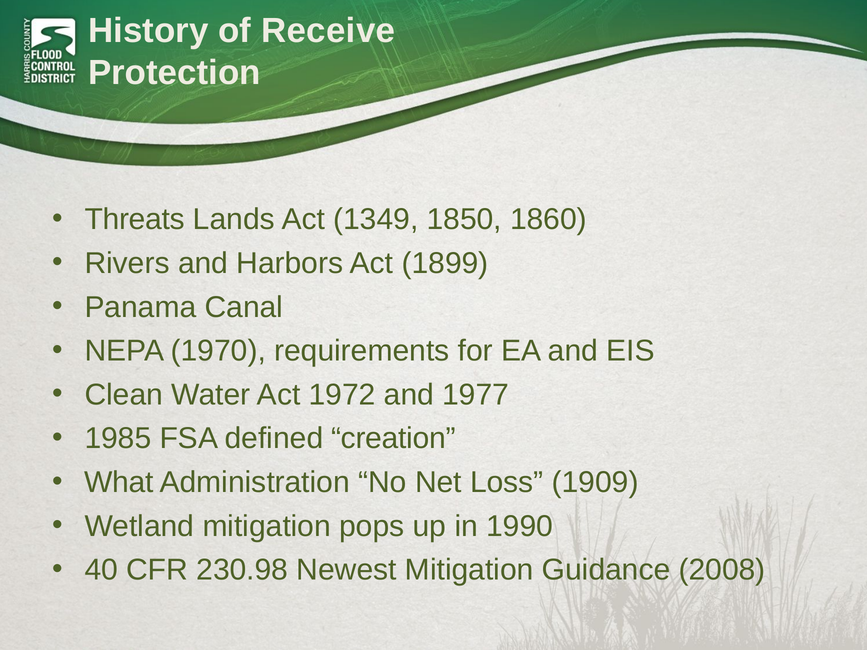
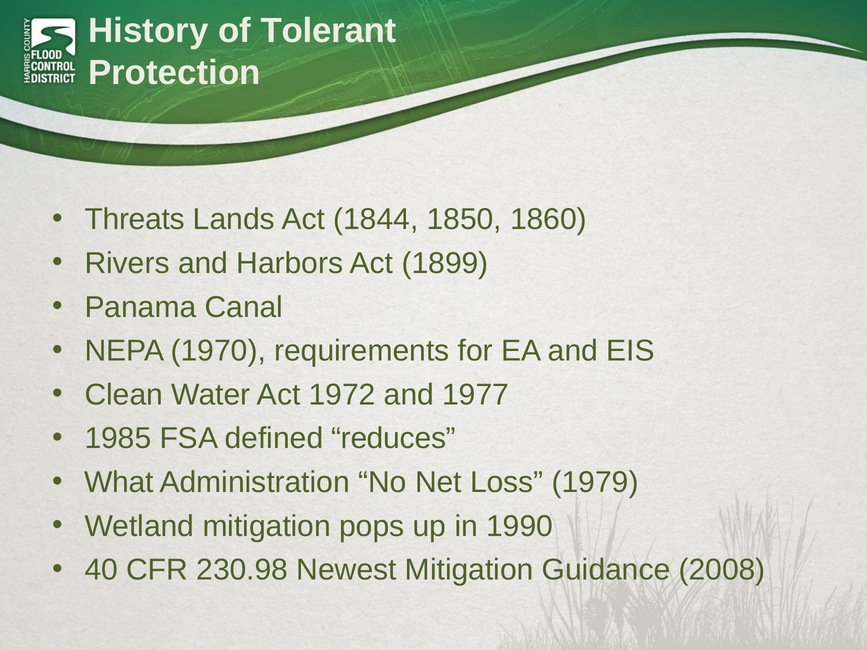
Receive: Receive -> Tolerant (328, 31)
1349: 1349 -> 1844 (376, 220)
creation: creation -> reduces (393, 439)
1909: 1909 -> 1979 (595, 483)
